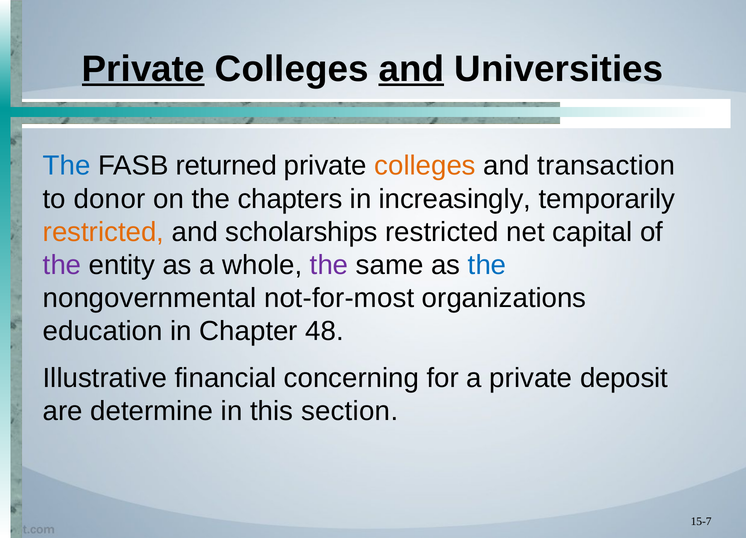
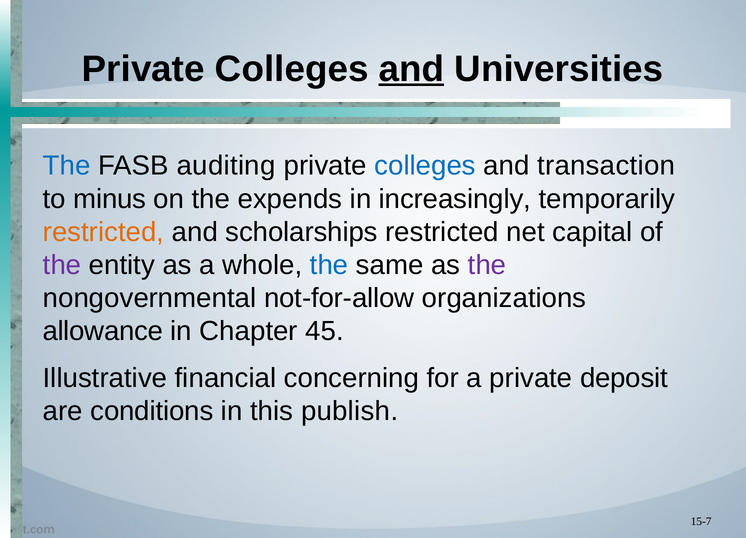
Private underline: present -> none (143, 69)
returned: returned -> auditing (226, 166)
colleges colour: orange -> blue (425, 166)
donor: donor -> minus (110, 199)
chapters: chapters -> expends (290, 199)
the colour: purple -> blue (329, 266)
the colour: blue -> purple (487, 266)
not-for-most: not-for-most -> not-for-allow (339, 299)
education: education -> allowance (103, 332)
48: 48 -> 45 (325, 332)
determine: determine -> conditions (152, 412)
section: section -> publish (350, 412)
